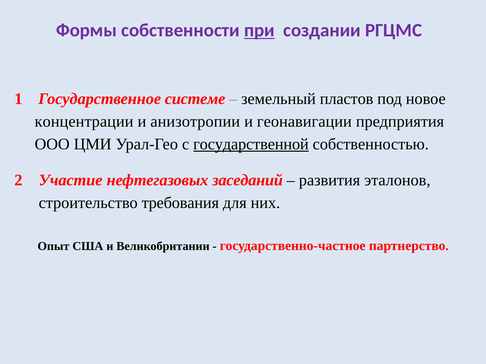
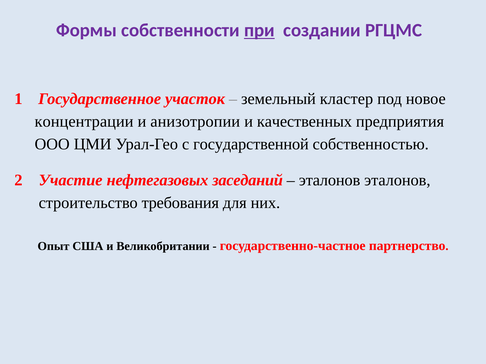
системе: системе -> участок (195, 99)
пластов: пластов -> кластер (347, 99)
геонавигации: геонавигации -> качественных (304, 122)
государственной underline: present -> none (251, 144)
развития: развития -> эталонов (330, 180)
